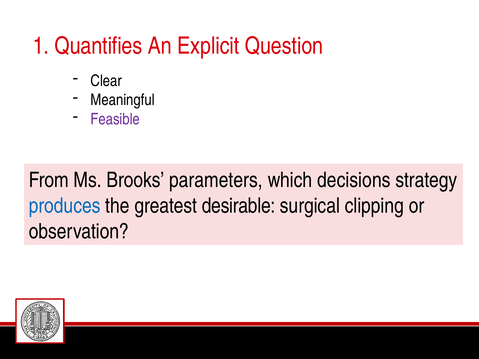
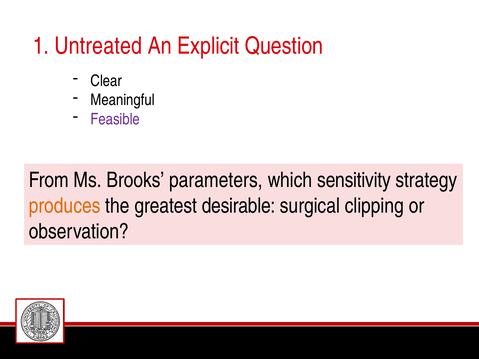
Quantifies: Quantifies -> Untreated (98, 46)
decisions: decisions -> sensitivity (354, 180)
produces colour: blue -> orange (65, 206)
